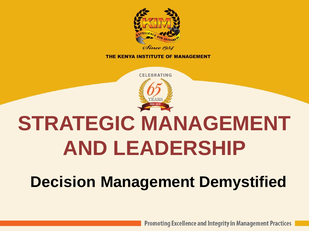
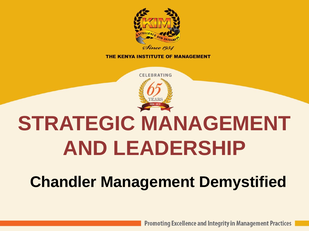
Decision: Decision -> Chandler (63, 183)
